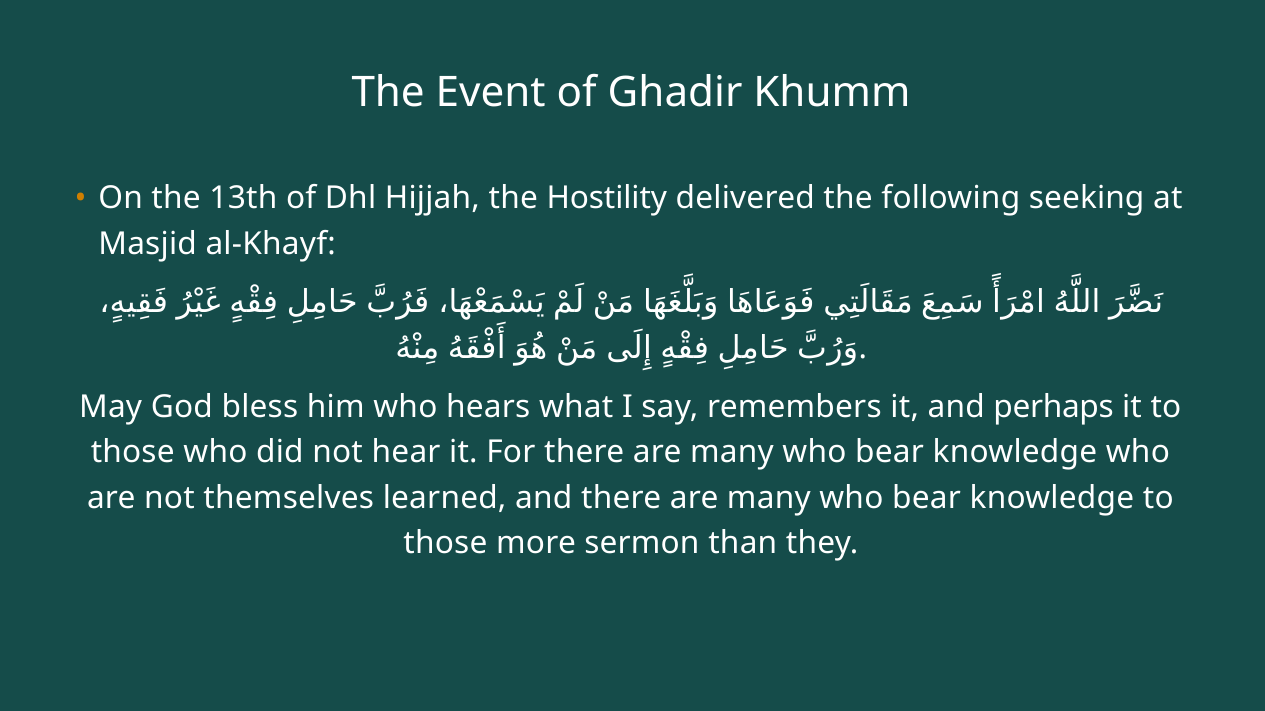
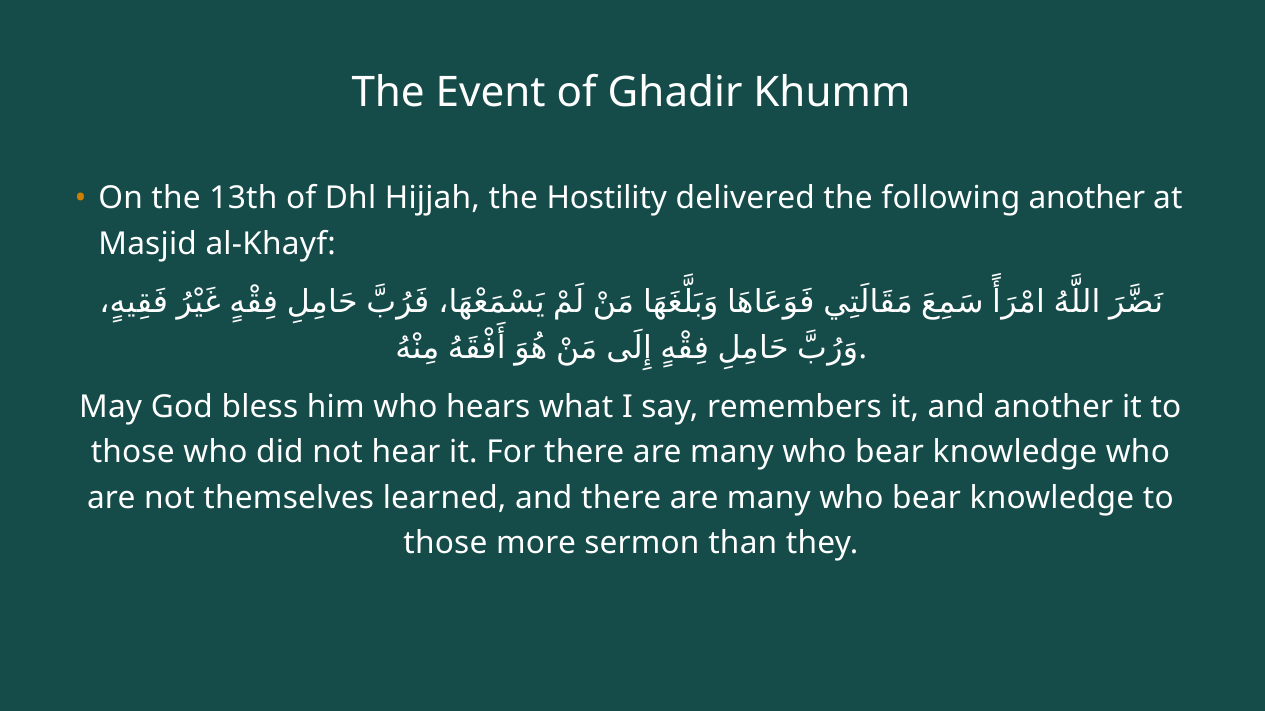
following seeking: seeking -> another (1087, 198)
and perhaps: perhaps -> another (1053, 407)
